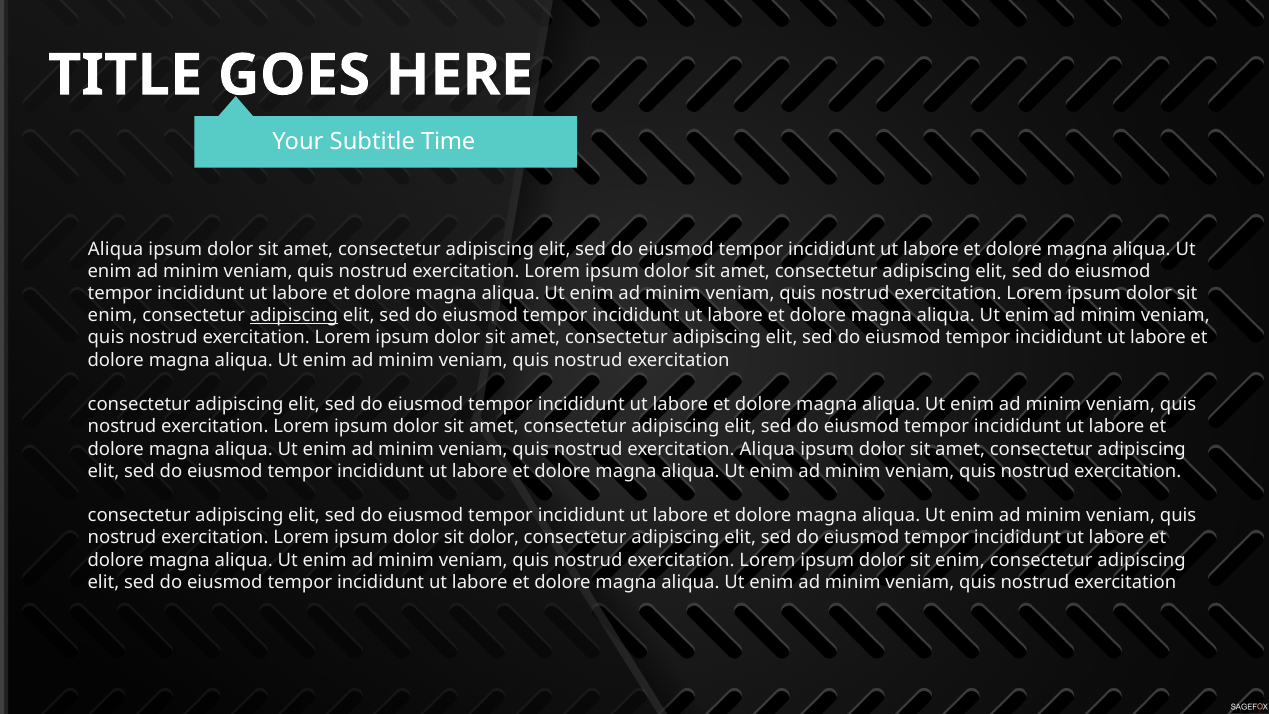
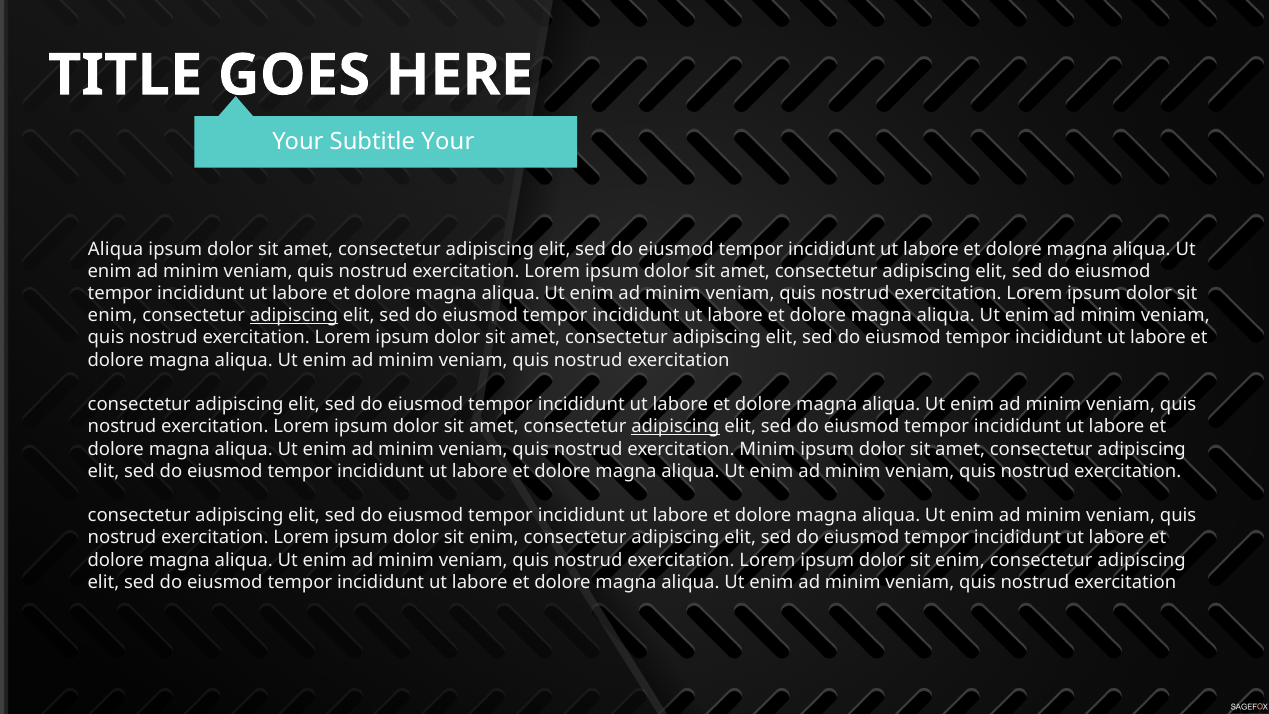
Subtitle Time: Time -> Your (448, 142)
adipiscing underline: none -> present (675, 427)
exercitation Aliqua: Aliqua -> Minim (767, 449)
dolor: dolor -> enim (494, 538)
